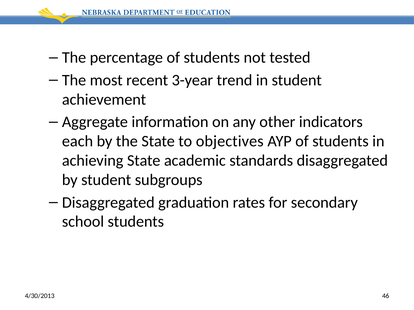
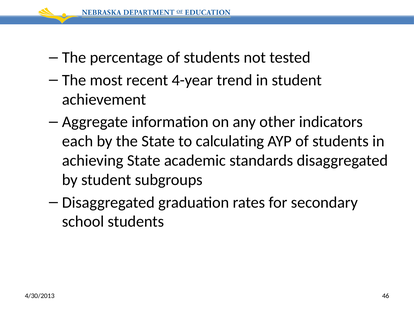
3-year: 3-year -> 4-year (192, 80)
objectives: objectives -> calculating (230, 141)
